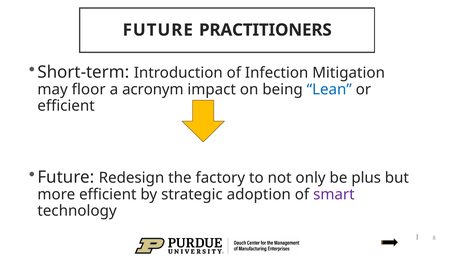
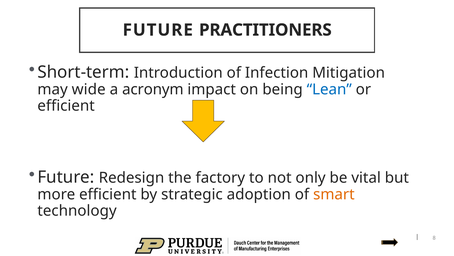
floor: floor -> wide (89, 89)
plus: plus -> vital (366, 177)
smart colour: purple -> orange (334, 194)
